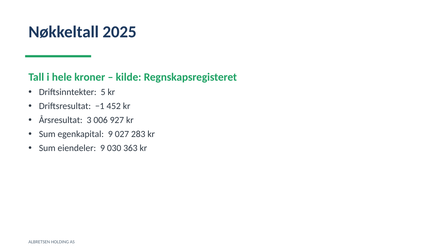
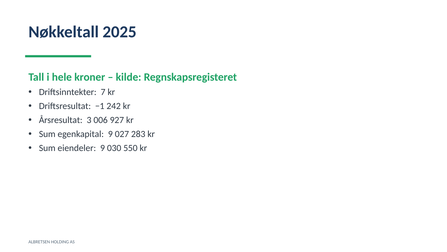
5: 5 -> 7 (103, 92)
452: 452 -> 242 (114, 106)
363: 363 -> 550 (130, 148)
